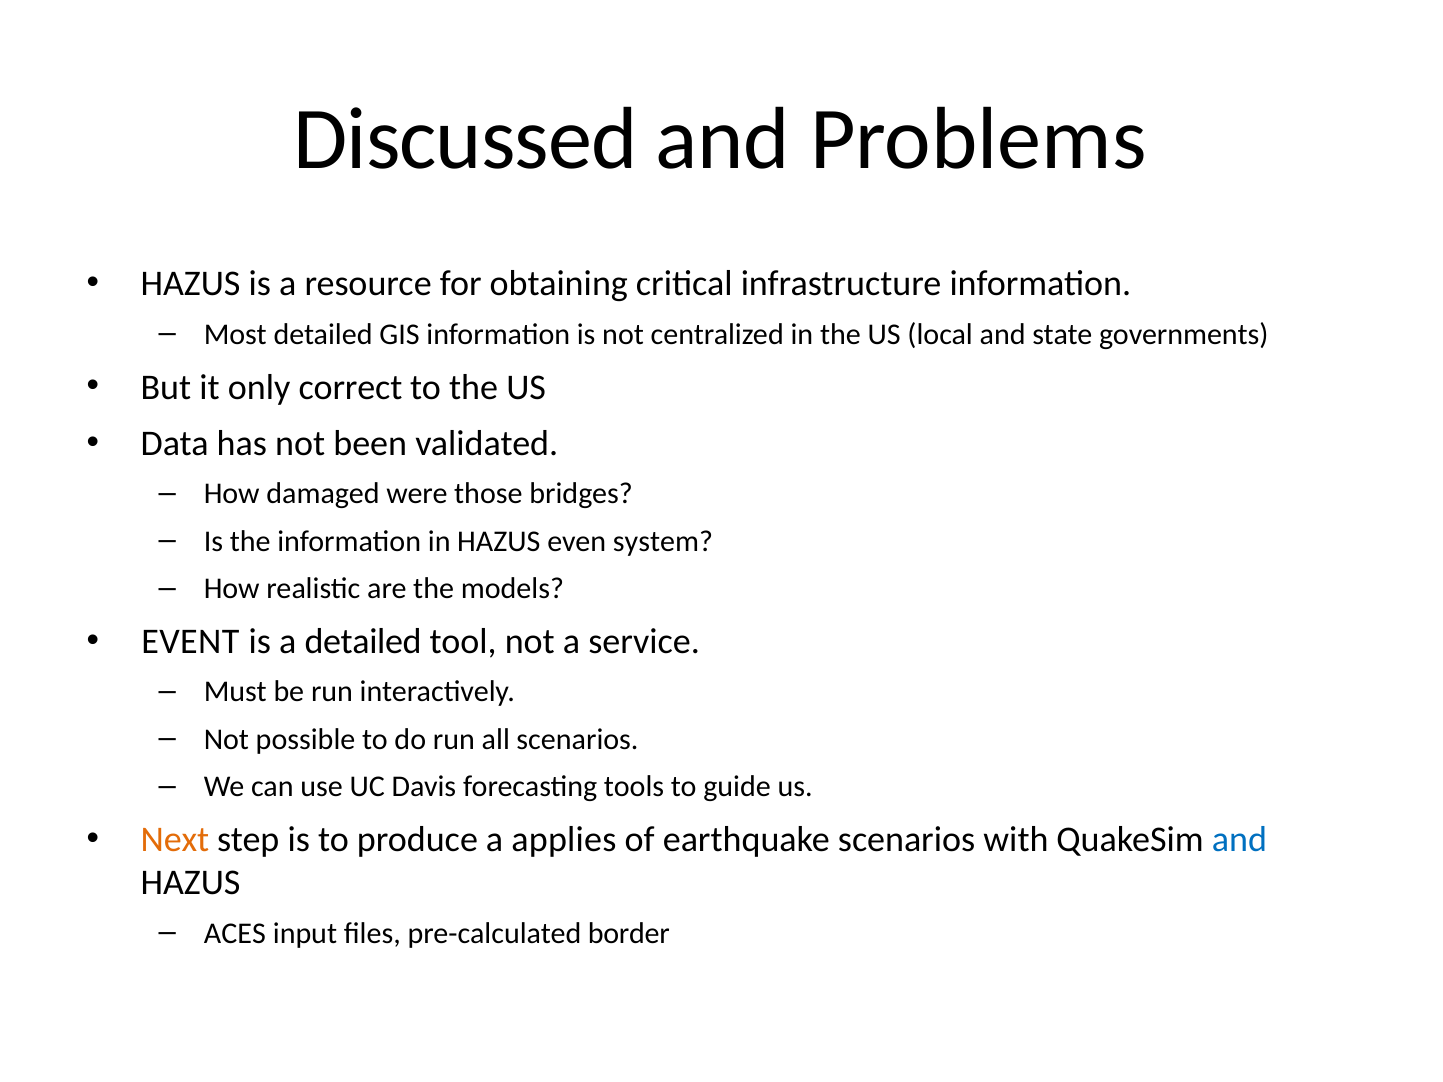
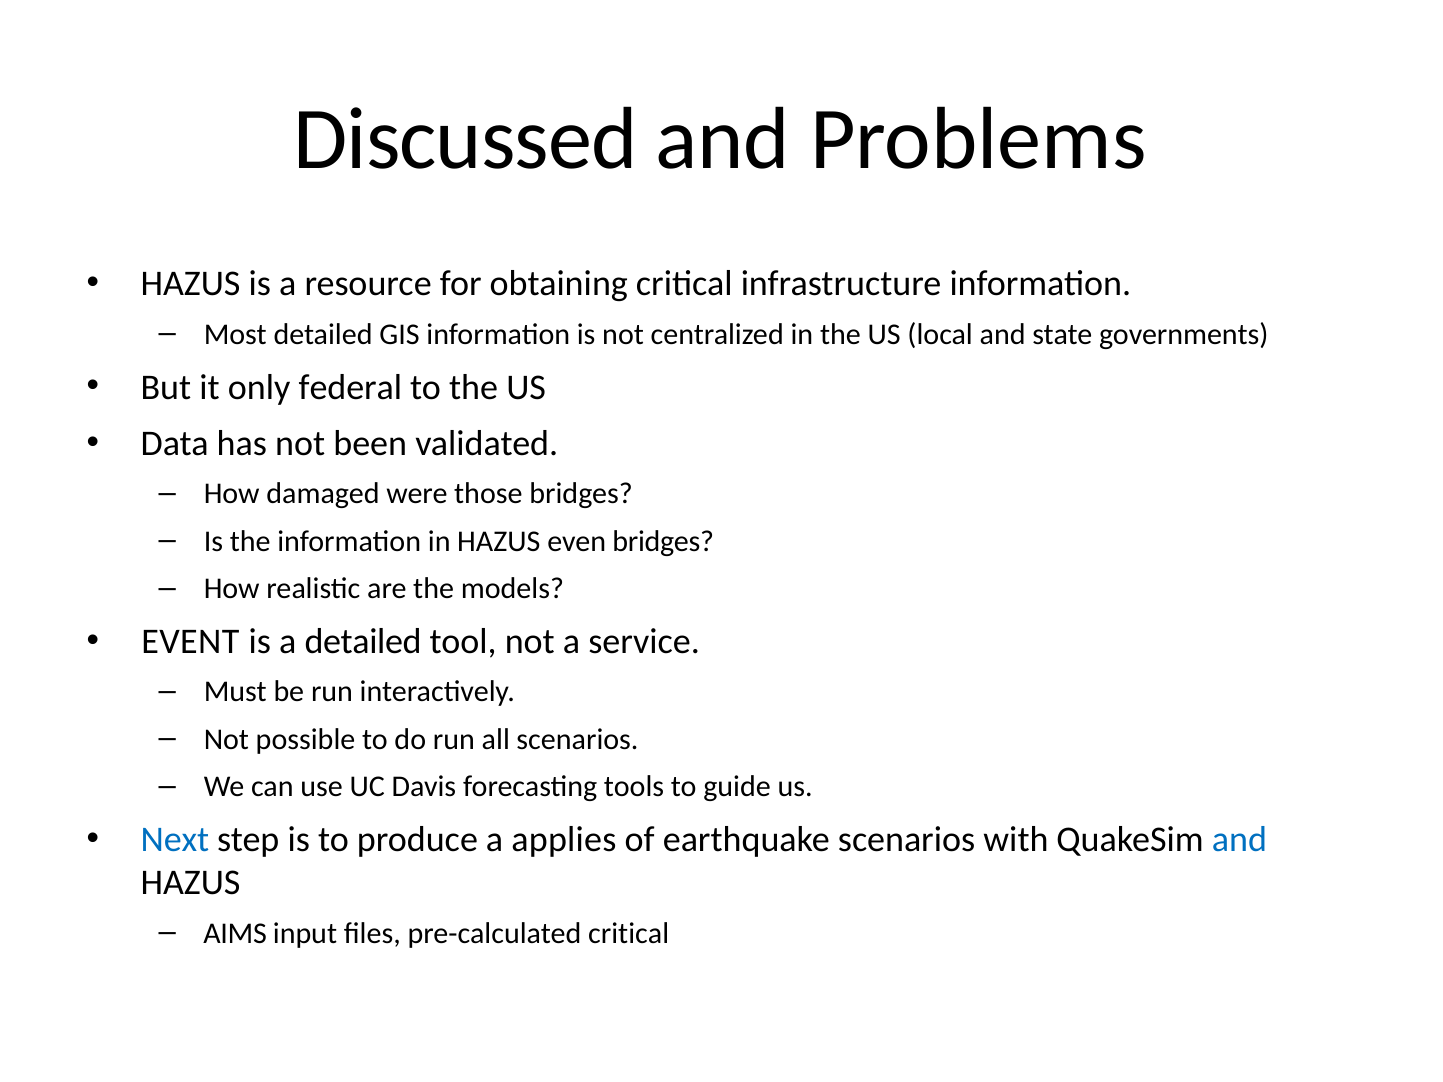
correct: correct -> federal (350, 387)
even system: system -> bridges (663, 541)
Next colour: orange -> blue (175, 840)
ACES: ACES -> AIMS (235, 933)
pre-calculated border: border -> critical (629, 933)
